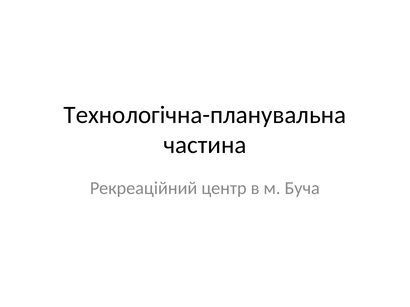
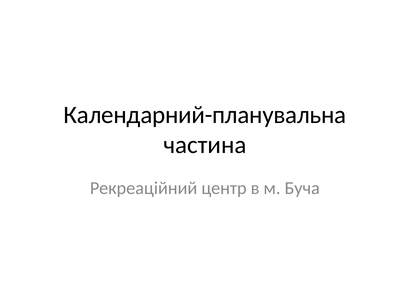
Технологічна-планувальна: Технологічна-планувальна -> Календарний-планувальна (205, 115)
